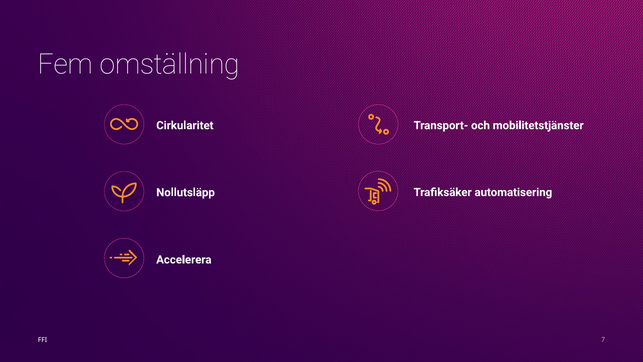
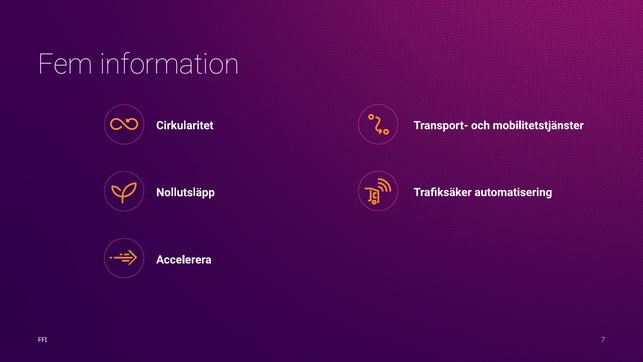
omställning: omställning -> information (170, 64)
